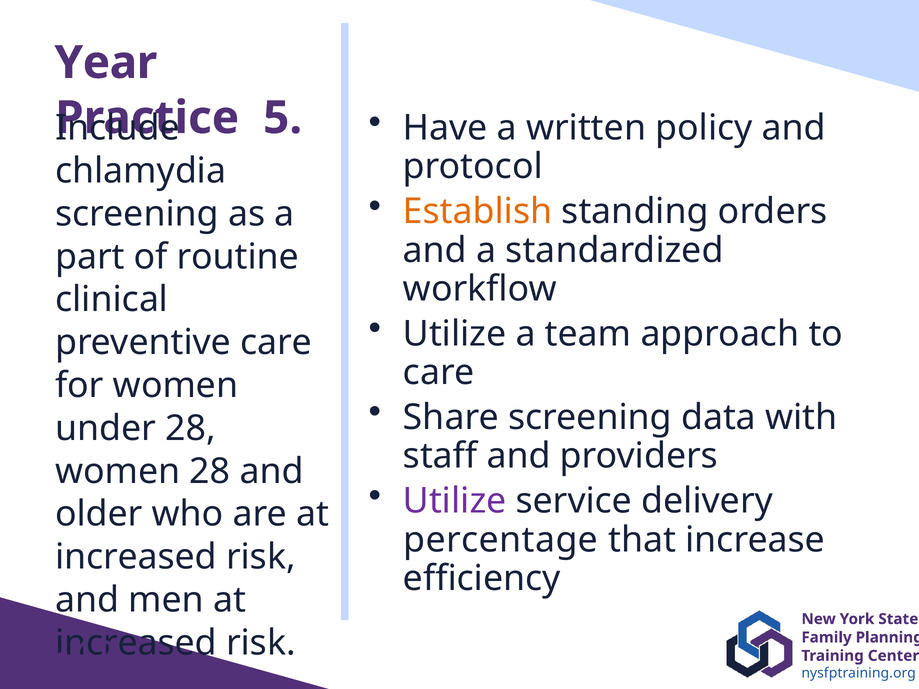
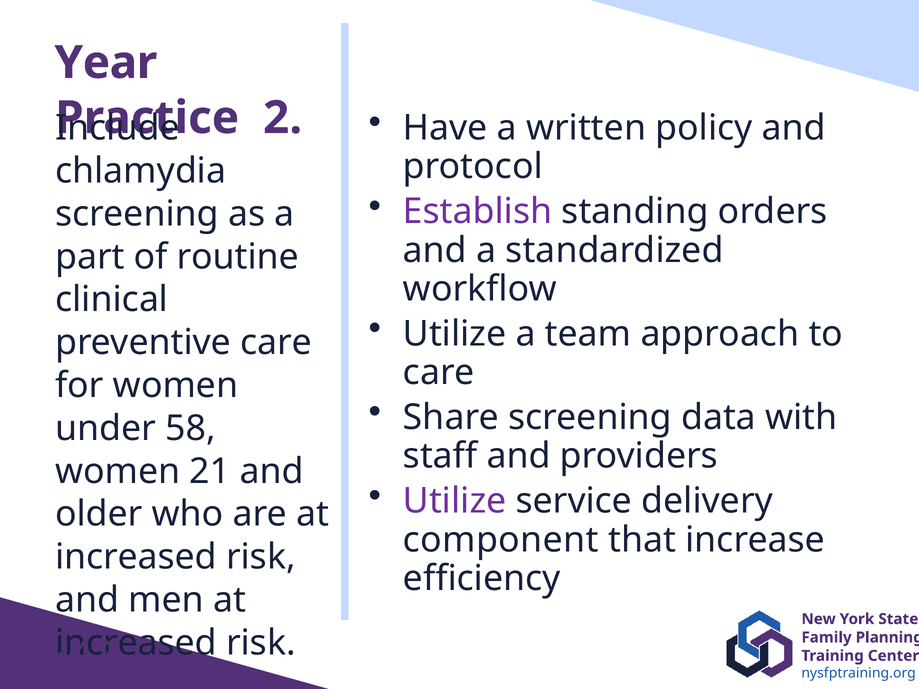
5: 5 -> 2 (283, 118)
Establish colour: orange -> purple (478, 212)
under 28: 28 -> 58 (190, 428)
women 28: 28 -> 21 (210, 471)
percentage: percentage -> component (501, 540)
